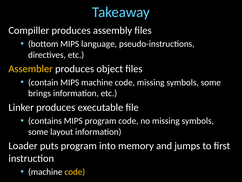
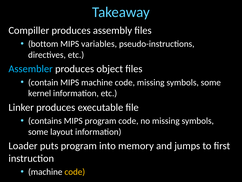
language: language -> variables (99, 44)
Assembler colour: yellow -> light blue (31, 69)
brings: brings -> kernel (40, 93)
